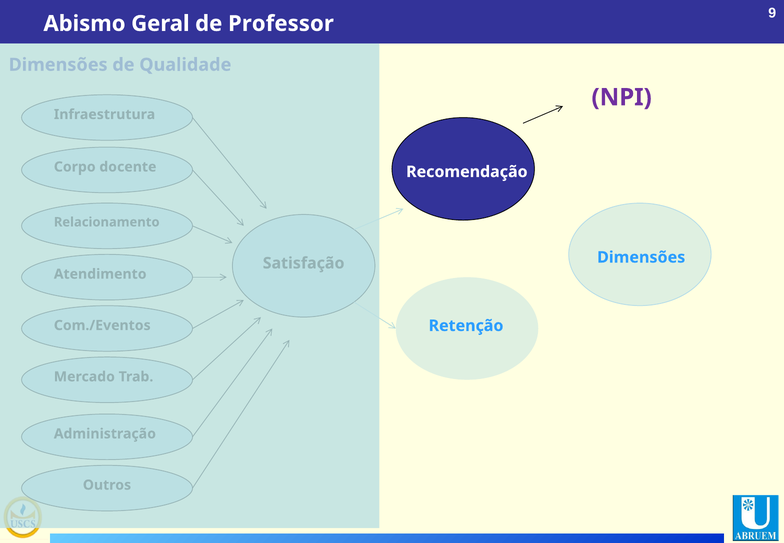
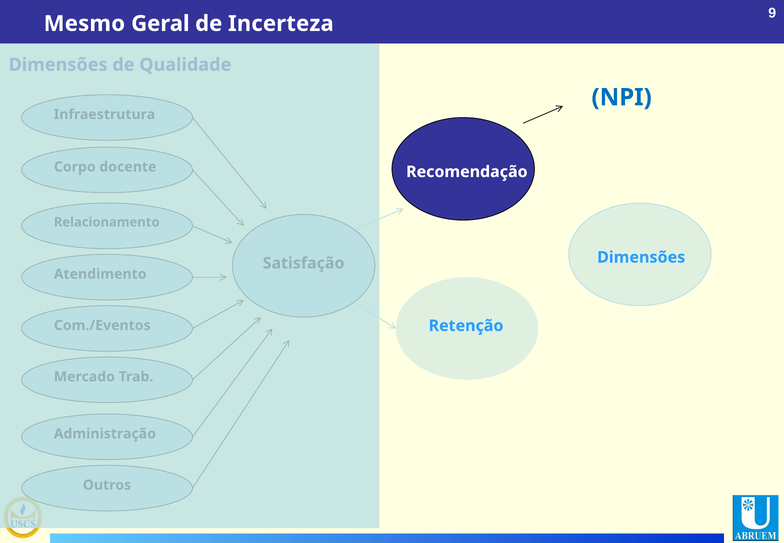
Abismo: Abismo -> Mesmo (84, 24)
Professor: Professor -> Incerteza (281, 24)
NPI colour: purple -> blue (622, 97)
